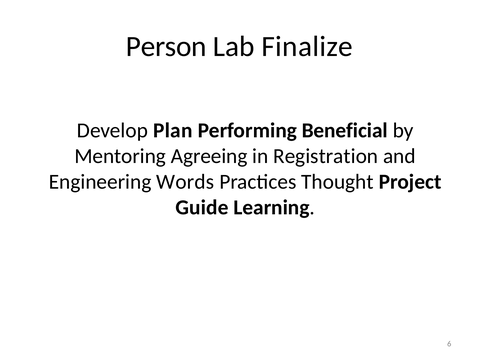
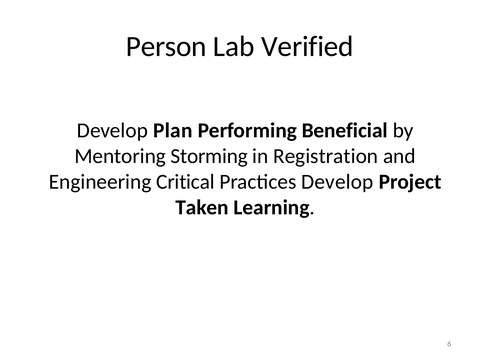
Finalize: Finalize -> Verified (307, 46)
Agreeing: Agreeing -> Storming (209, 156)
Words: Words -> Critical (185, 182)
Practices Thought: Thought -> Develop (337, 182)
Guide: Guide -> Taken (202, 207)
